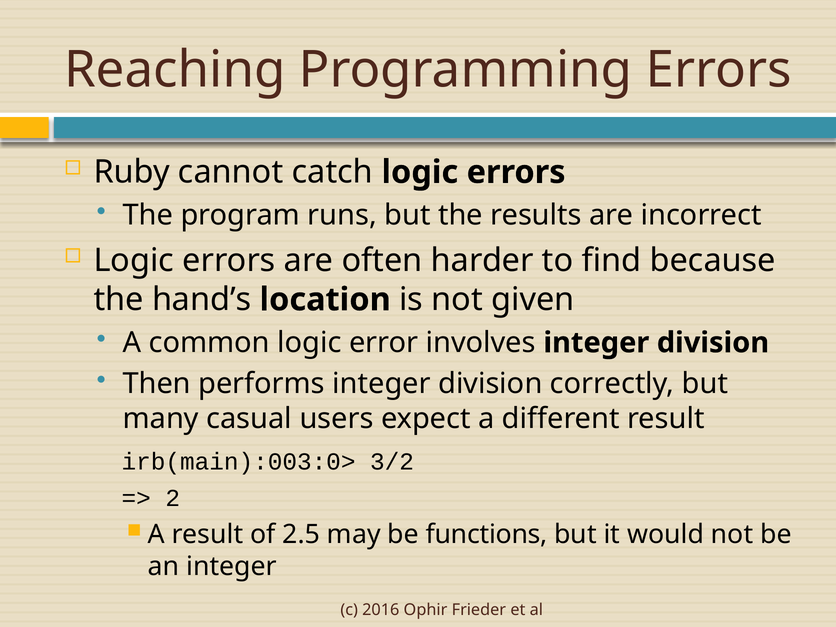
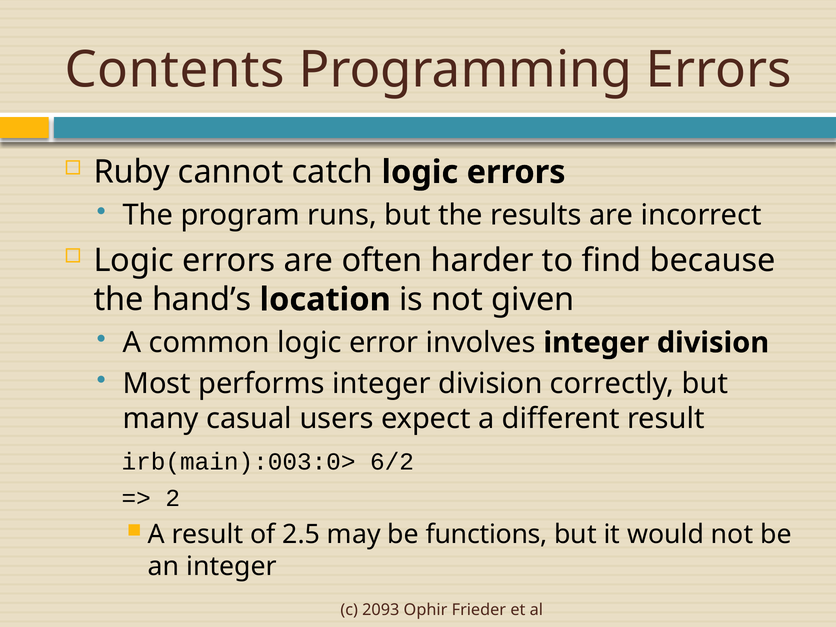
Reaching: Reaching -> Contents (175, 70)
Then: Then -> Most (157, 384)
3/2: 3/2 -> 6/2 (392, 461)
2016: 2016 -> 2093 (381, 610)
